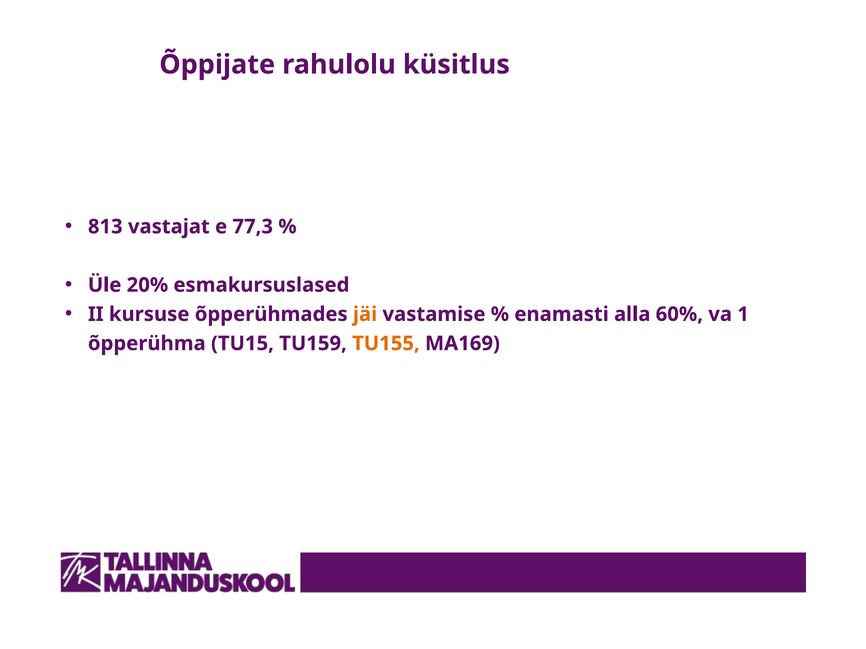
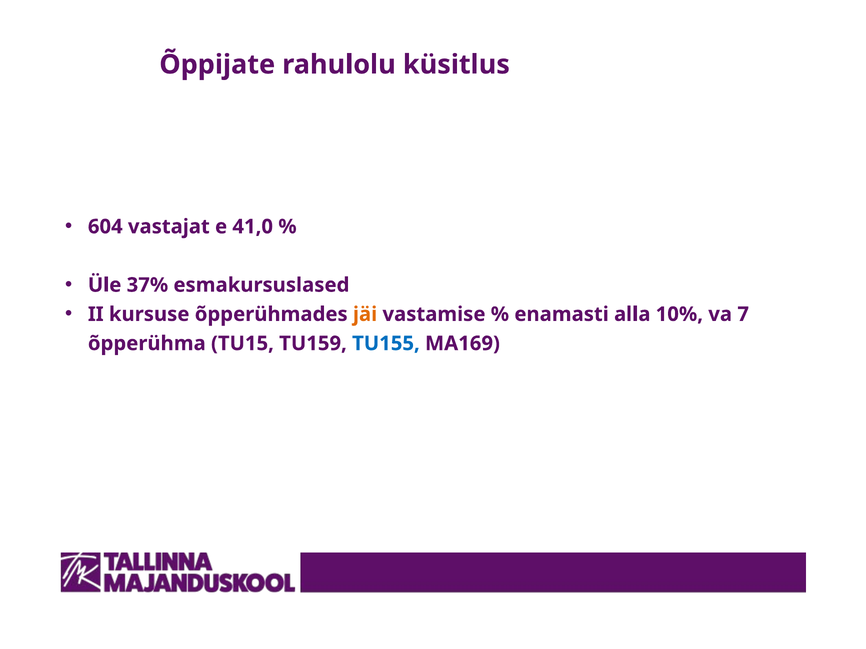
813: 813 -> 604 (105, 227)
77,3: 77,3 -> 41,0 (253, 227)
20%: 20% -> 37% (147, 285)
60%: 60% -> 10% (679, 314)
1: 1 -> 7 (743, 314)
TU155 colour: orange -> blue (386, 344)
